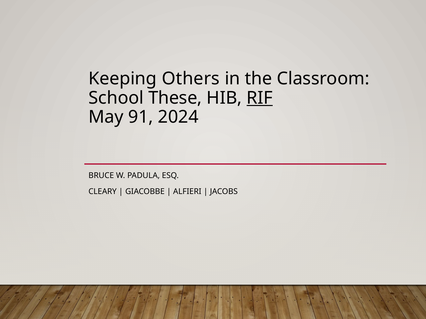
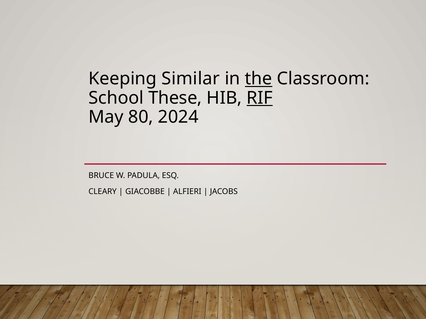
Others: Others -> Similar (191, 79)
the underline: none -> present (259, 79)
91: 91 -> 80 (141, 117)
